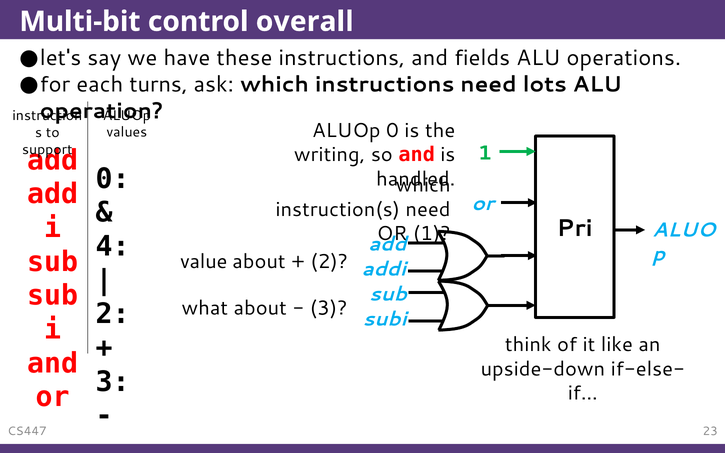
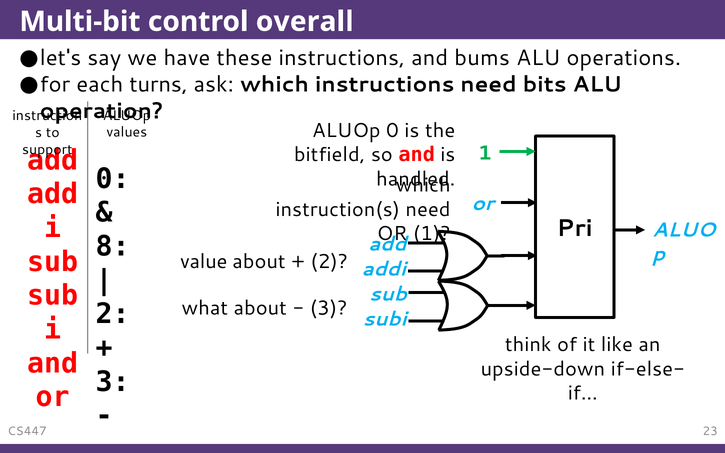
fields: fields -> bums (482, 58)
lots: lots -> bits (545, 84)
writing: writing -> bitfield (330, 155)
4: 4 -> 8 (113, 246)
